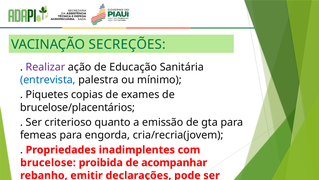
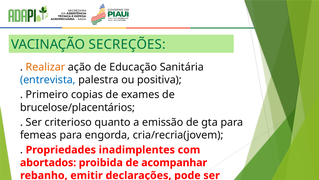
Realizar colour: purple -> orange (45, 67)
mínimo: mínimo -> positiva (159, 80)
Piquetes: Piquetes -> Primeiro (47, 94)
brucelose: brucelose -> abortados (48, 162)
